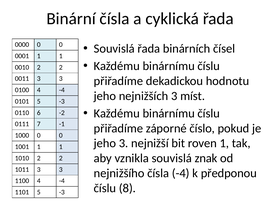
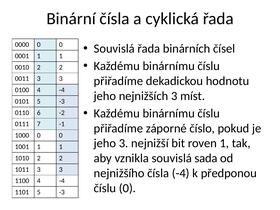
znak: znak -> sada (206, 158)
číslu 8: 8 -> 0 (127, 188)
